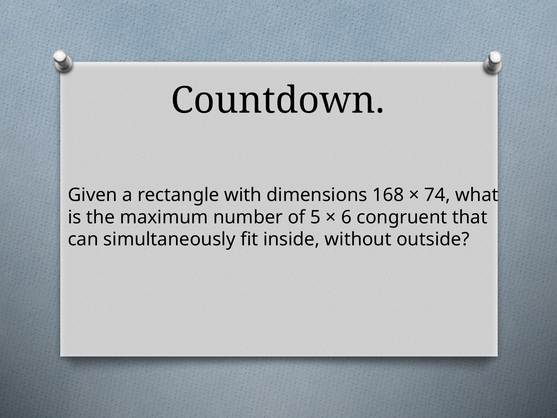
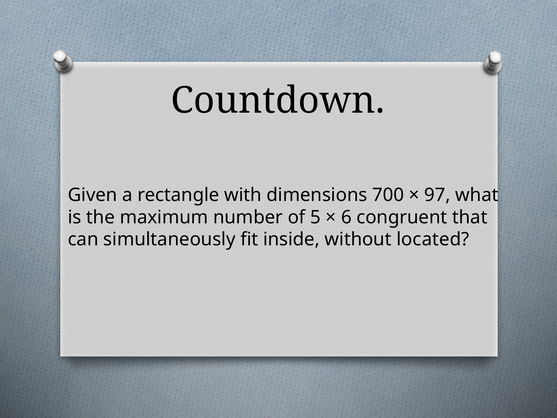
168: 168 -> 700 (388, 195)
74: 74 -> 97 (437, 195)
outside: outside -> located (433, 239)
